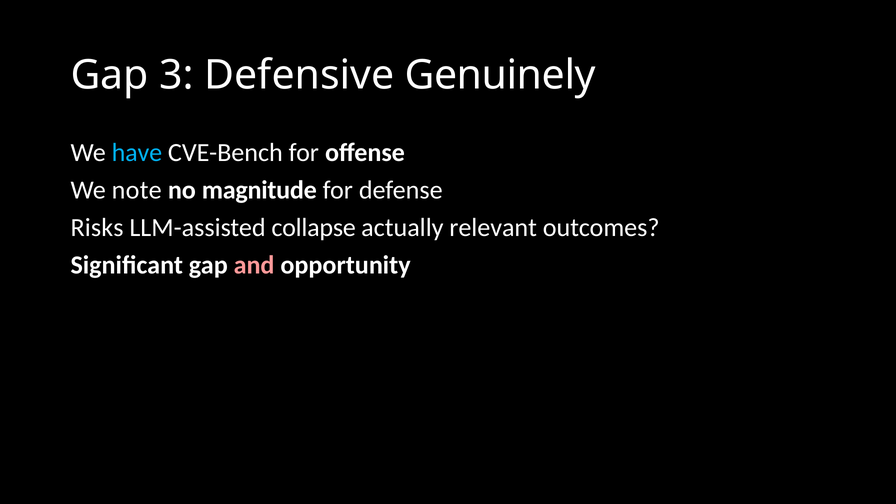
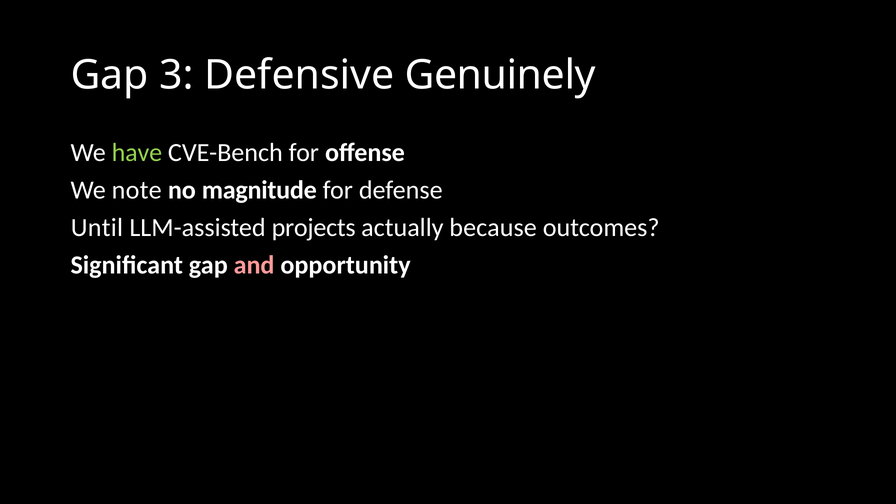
have colour: light blue -> light green (137, 153)
Risks: Risks -> Until (97, 228)
collapse: collapse -> projects (314, 228)
relevant: relevant -> because (493, 228)
